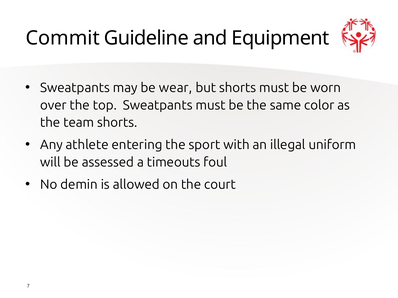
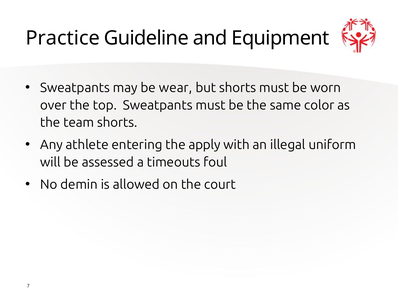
Commit: Commit -> Practice (63, 38)
sport: sport -> apply (205, 145)
